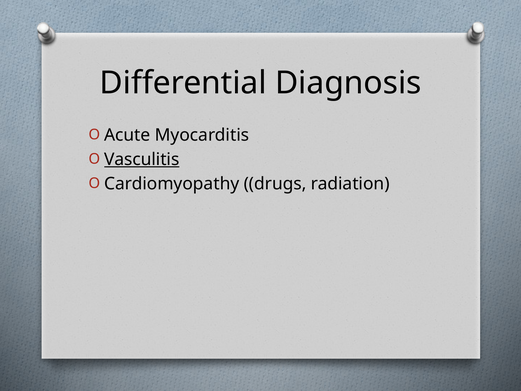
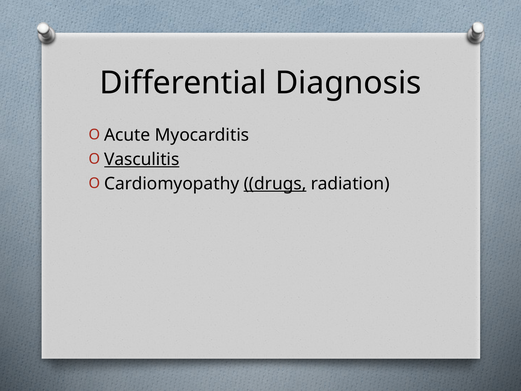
drugs underline: none -> present (275, 184)
